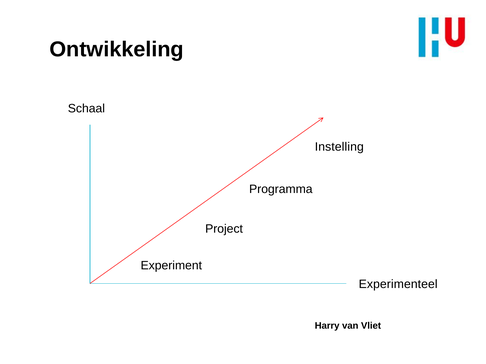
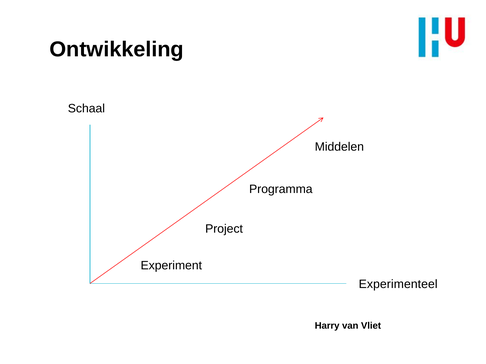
Instelling: Instelling -> Middelen (339, 147)
